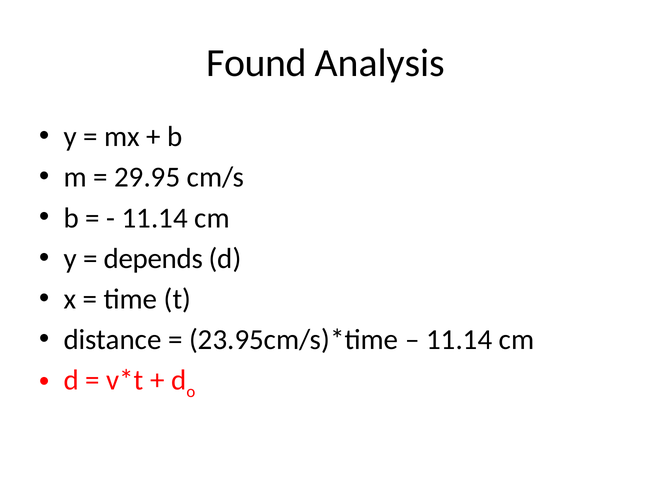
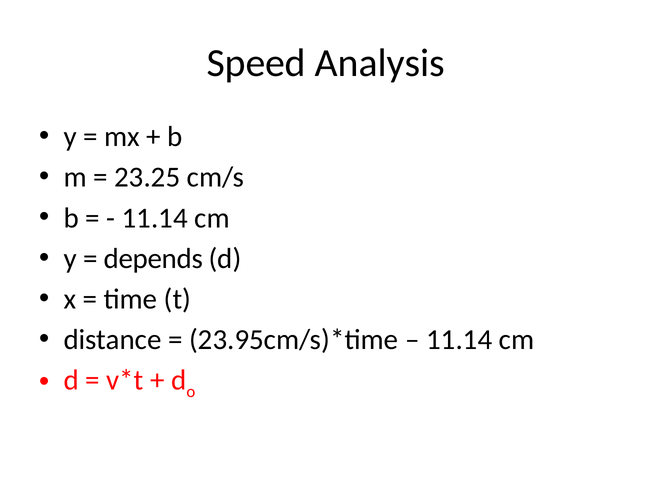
Found: Found -> Speed (256, 63)
29.95: 29.95 -> 23.25 (147, 177)
